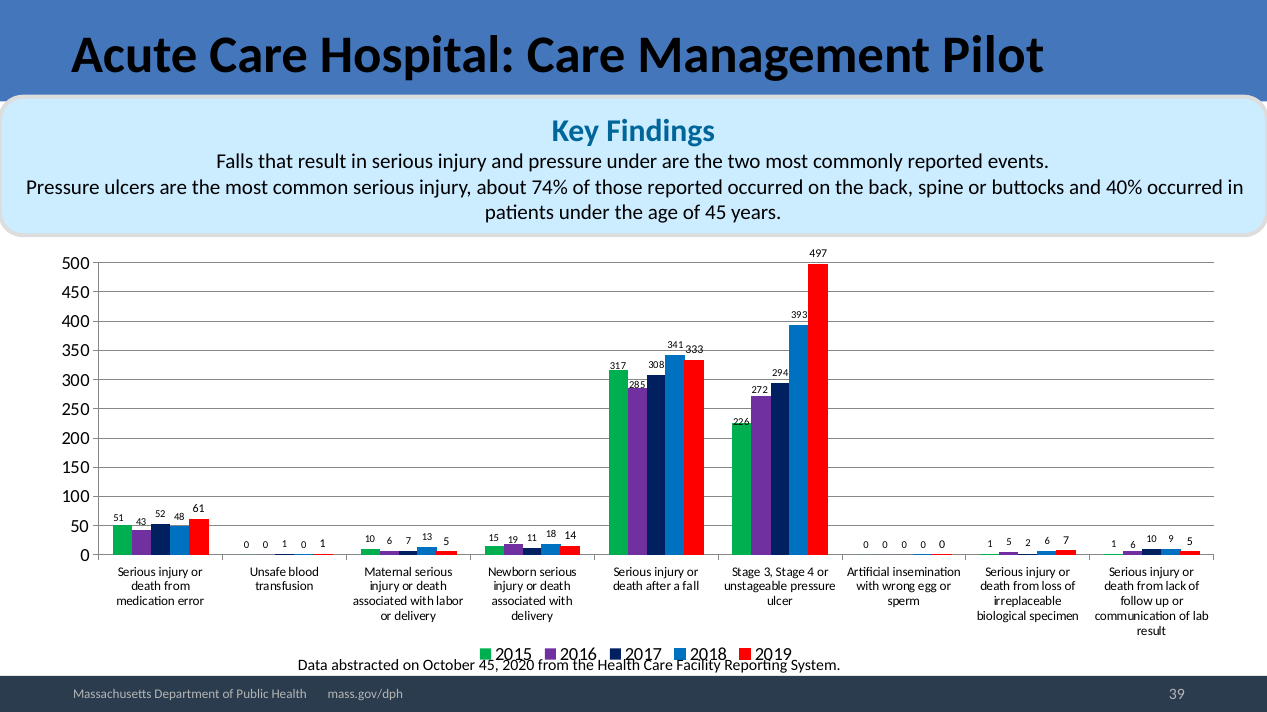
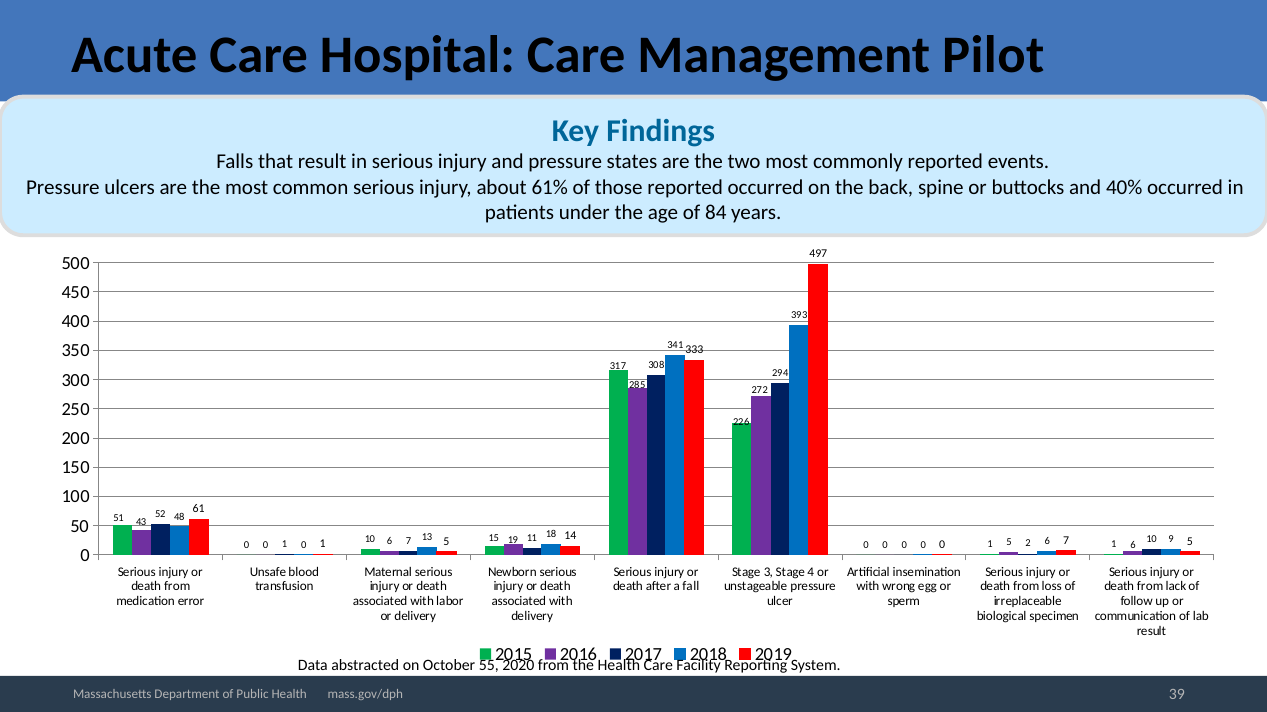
pressure under: under -> states (632, 162)
74%: 74% -> 61% (550, 187)
of 45: 45 -> 84 (716, 213)
October 45: 45 -> 55 (489, 666)
